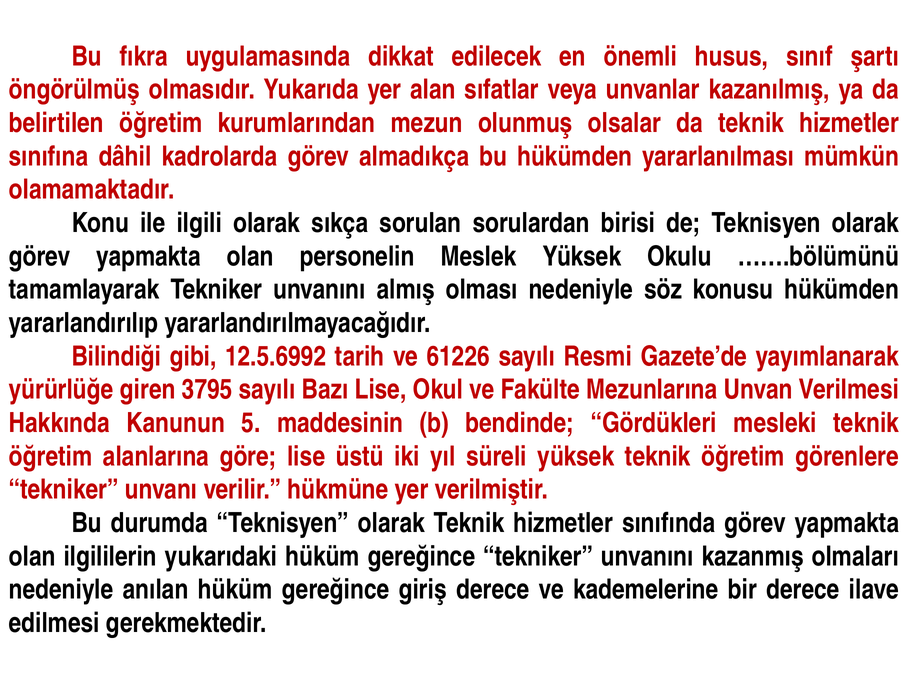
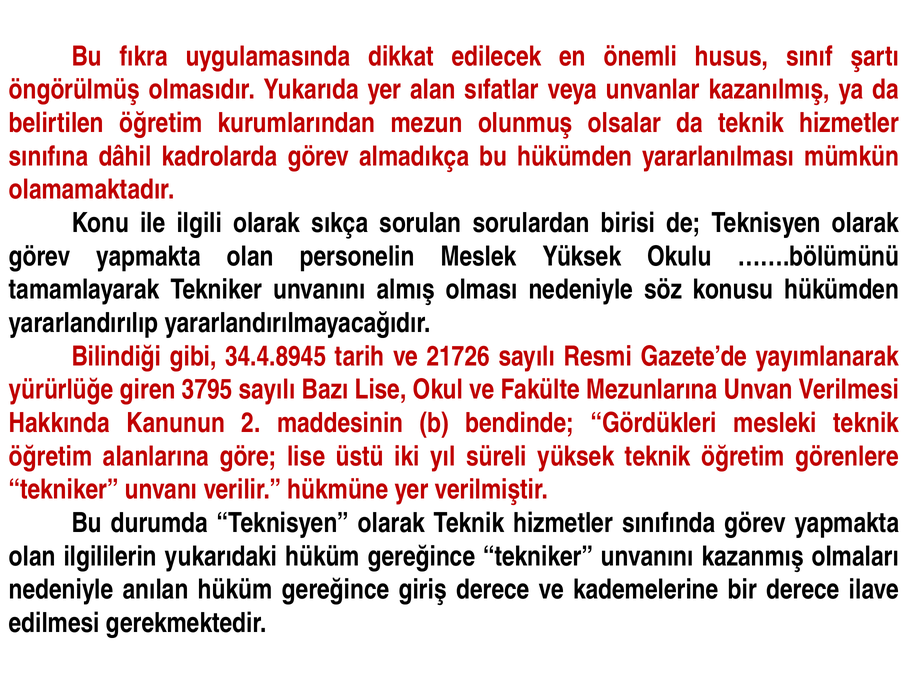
12.5.6992: 12.5.6992 -> 34.4.8945 (276, 356)
61226: 61226 -> 21726 (458, 356)
5: 5 -> 2 (251, 423)
